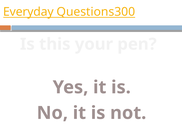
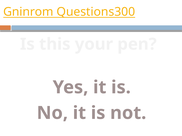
Everyday: Everyday -> Gninrom (28, 12)
